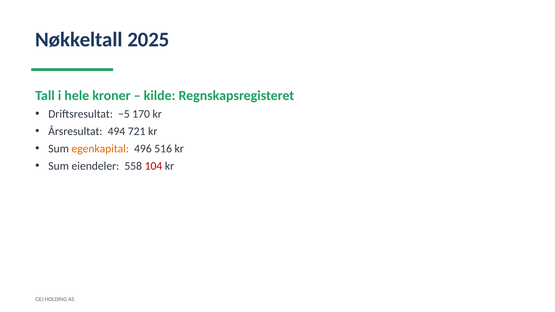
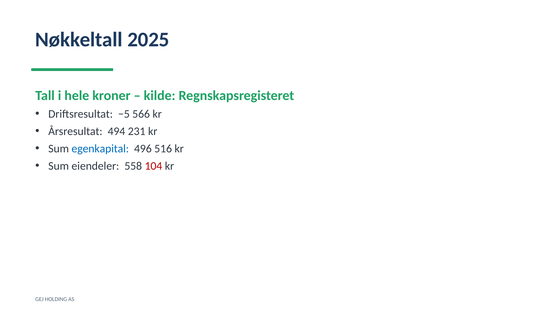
170: 170 -> 566 (141, 114)
721: 721 -> 231 (137, 131)
egenkapital colour: orange -> blue (100, 149)
